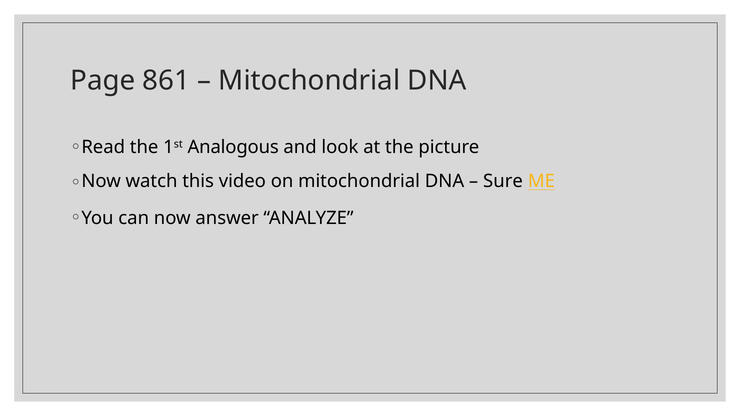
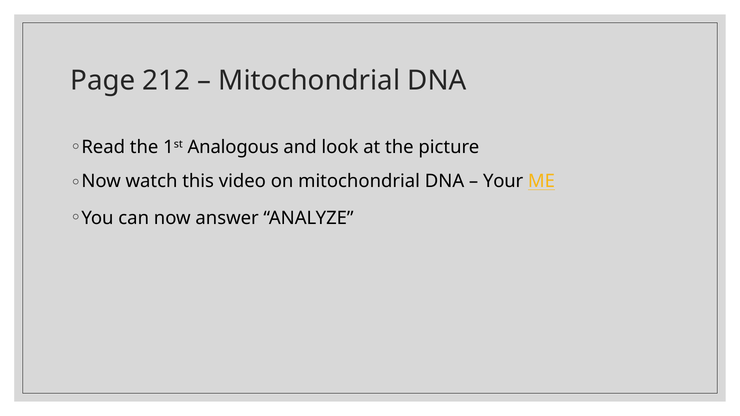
861: 861 -> 212 (166, 80)
Sure: Sure -> Your (503, 181)
